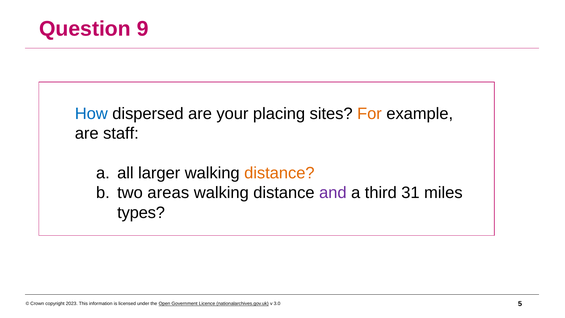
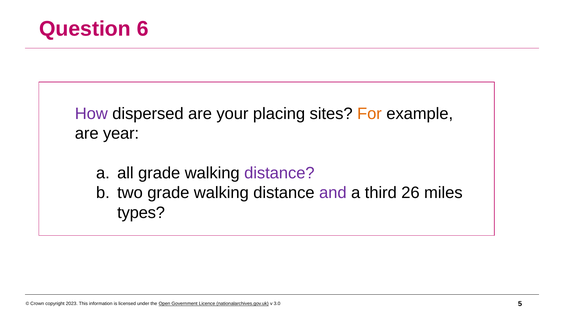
9: 9 -> 6 (143, 29)
How colour: blue -> purple (91, 114)
staff: staff -> year (121, 133)
all larger: larger -> grade (159, 173)
distance colour: orange -> purple (279, 173)
two areas: areas -> grade (168, 193)
31: 31 -> 26 (410, 193)
